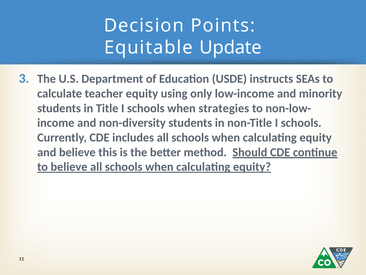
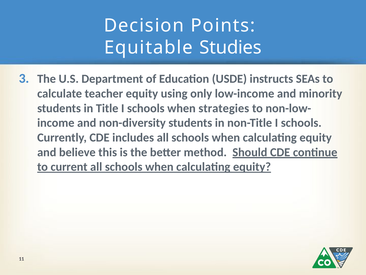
Update: Update -> Studies (231, 48)
to believe: believe -> current (69, 167)
